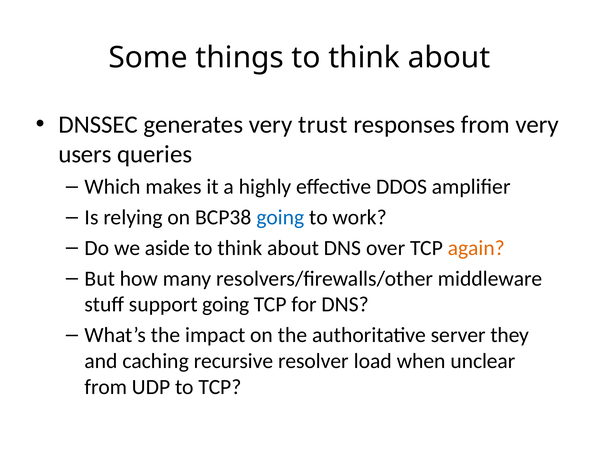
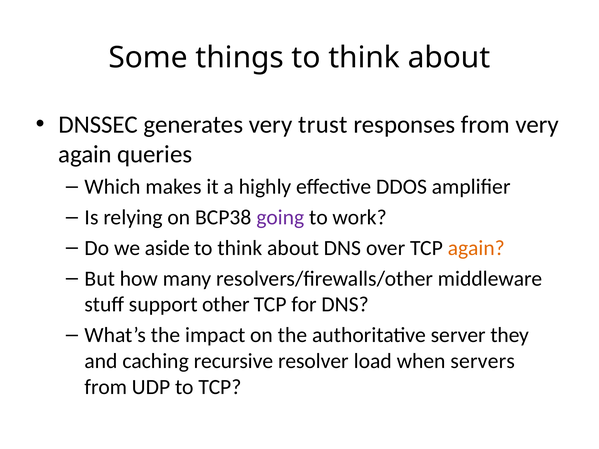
users: users -> again (85, 154)
going colour: blue -> purple (280, 217)
support going: going -> other (226, 305)
unclear: unclear -> servers (483, 361)
